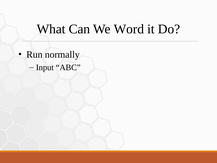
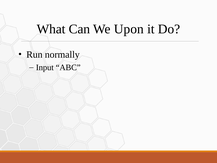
Word: Word -> Upon (129, 29)
